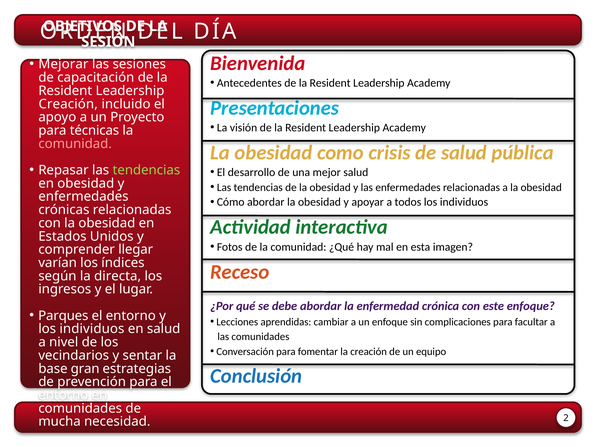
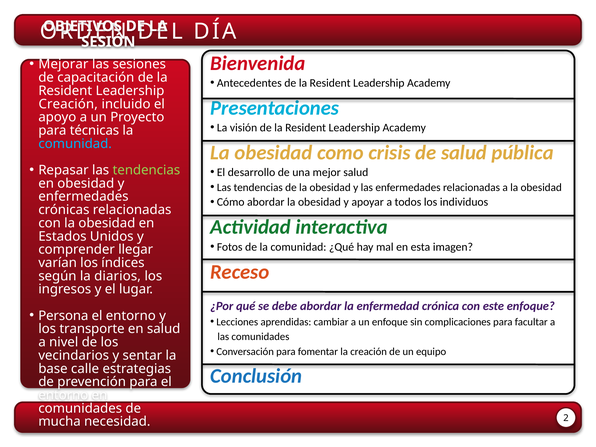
comunidad colour: pink -> light blue (75, 144)
directa: directa -> diarios (118, 276)
Parques: Parques -> Persona (63, 316)
individuos: individuos -> transporte (92, 329)
gran: gran -> calle (85, 369)
